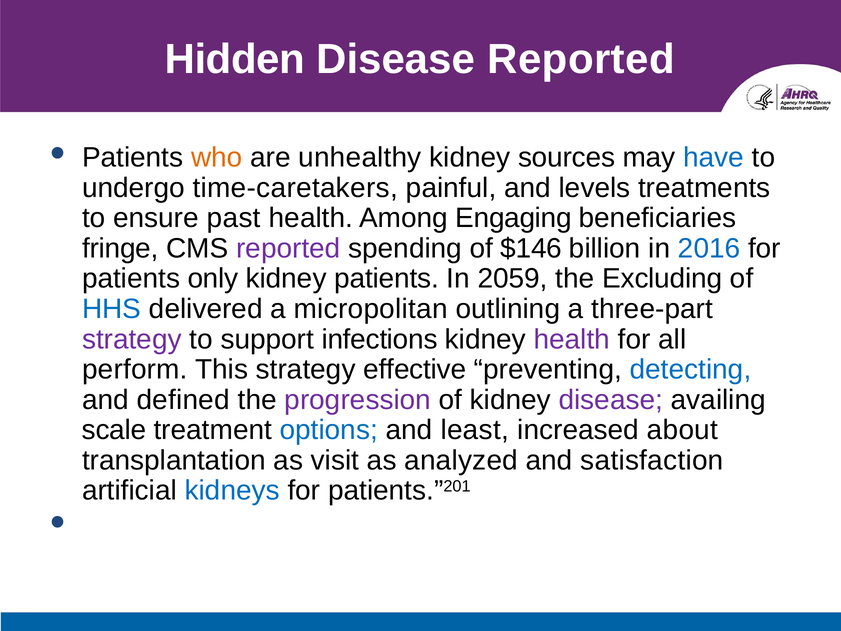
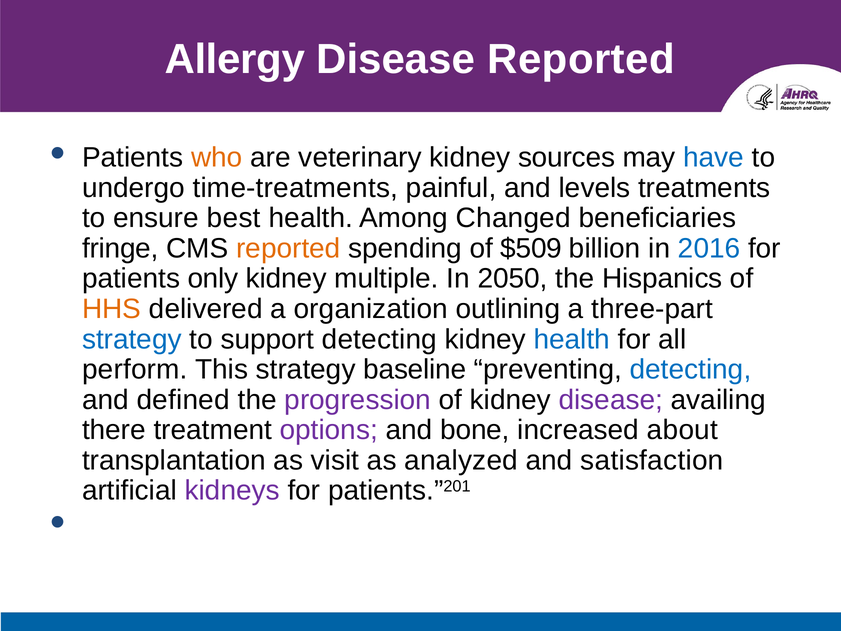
Hidden: Hidden -> Allergy (235, 59)
unhealthy: unhealthy -> veterinary (360, 158)
time-caretakers: time-caretakers -> time-treatments (295, 188)
past: past -> best (234, 218)
Engaging: Engaging -> Changed (513, 218)
reported colour: purple -> orange (288, 248)
$146: $146 -> $509 (531, 248)
kidney patients: patients -> multiple (386, 279)
2059: 2059 -> 2050 (513, 279)
Excluding: Excluding -> Hispanics (662, 279)
HHS colour: blue -> orange (112, 309)
micropolitan: micropolitan -> organization (371, 309)
strategy colour: purple -> blue (132, 339)
support infections: infections -> detecting (379, 339)
health colour: purple -> blue (572, 339)
effective: effective -> baseline (415, 369)
scale: scale -> there (114, 430)
options colour: blue -> purple (329, 430)
least: least -> bone (475, 430)
kidneys colour: blue -> purple (232, 490)
